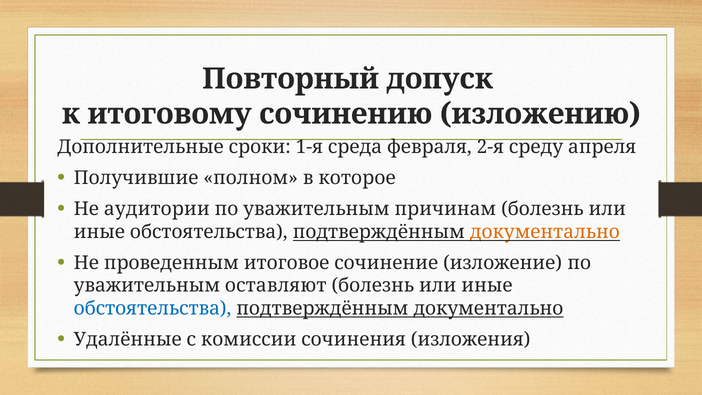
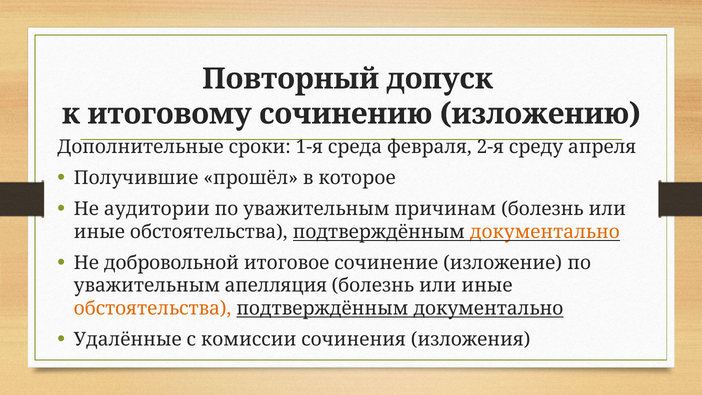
полном: полном -> прошёл (251, 178)
проведенным: проведенным -> добровольной (172, 263)
оставляют: оставляют -> апелляция (276, 286)
обстоятельства colour: blue -> orange (153, 308)
